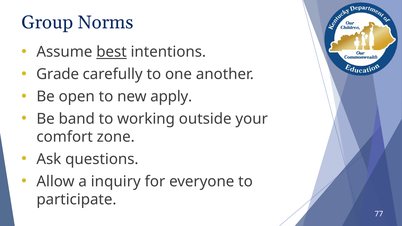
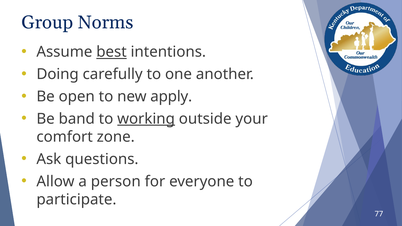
Grade: Grade -> Doing (58, 74)
working underline: none -> present (146, 119)
inquiry: inquiry -> person (116, 181)
